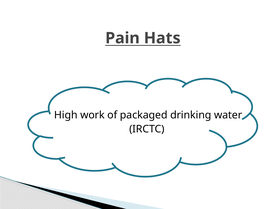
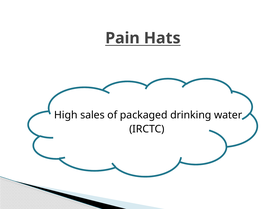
work: work -> sales (92, 115)
